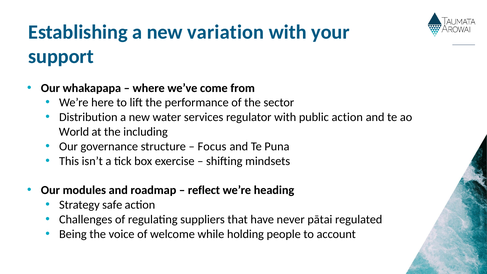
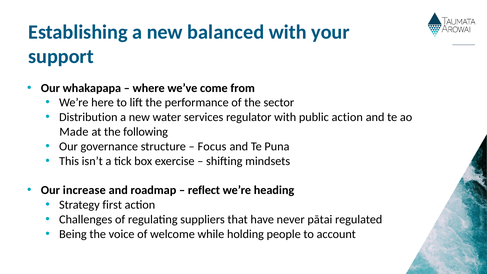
variation: variation -> balanced (226, 32)
World: World -> Made (74, 132)
including: including -> following (146, 132)
modules: modules -> increase (84, 190)
safe: safe -> first (112, 205)
